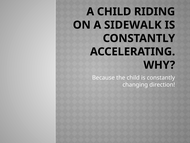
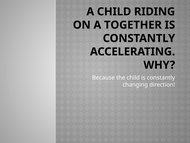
SIDEWALK: SIDEWALK -> TOGETHER (133, 25)
